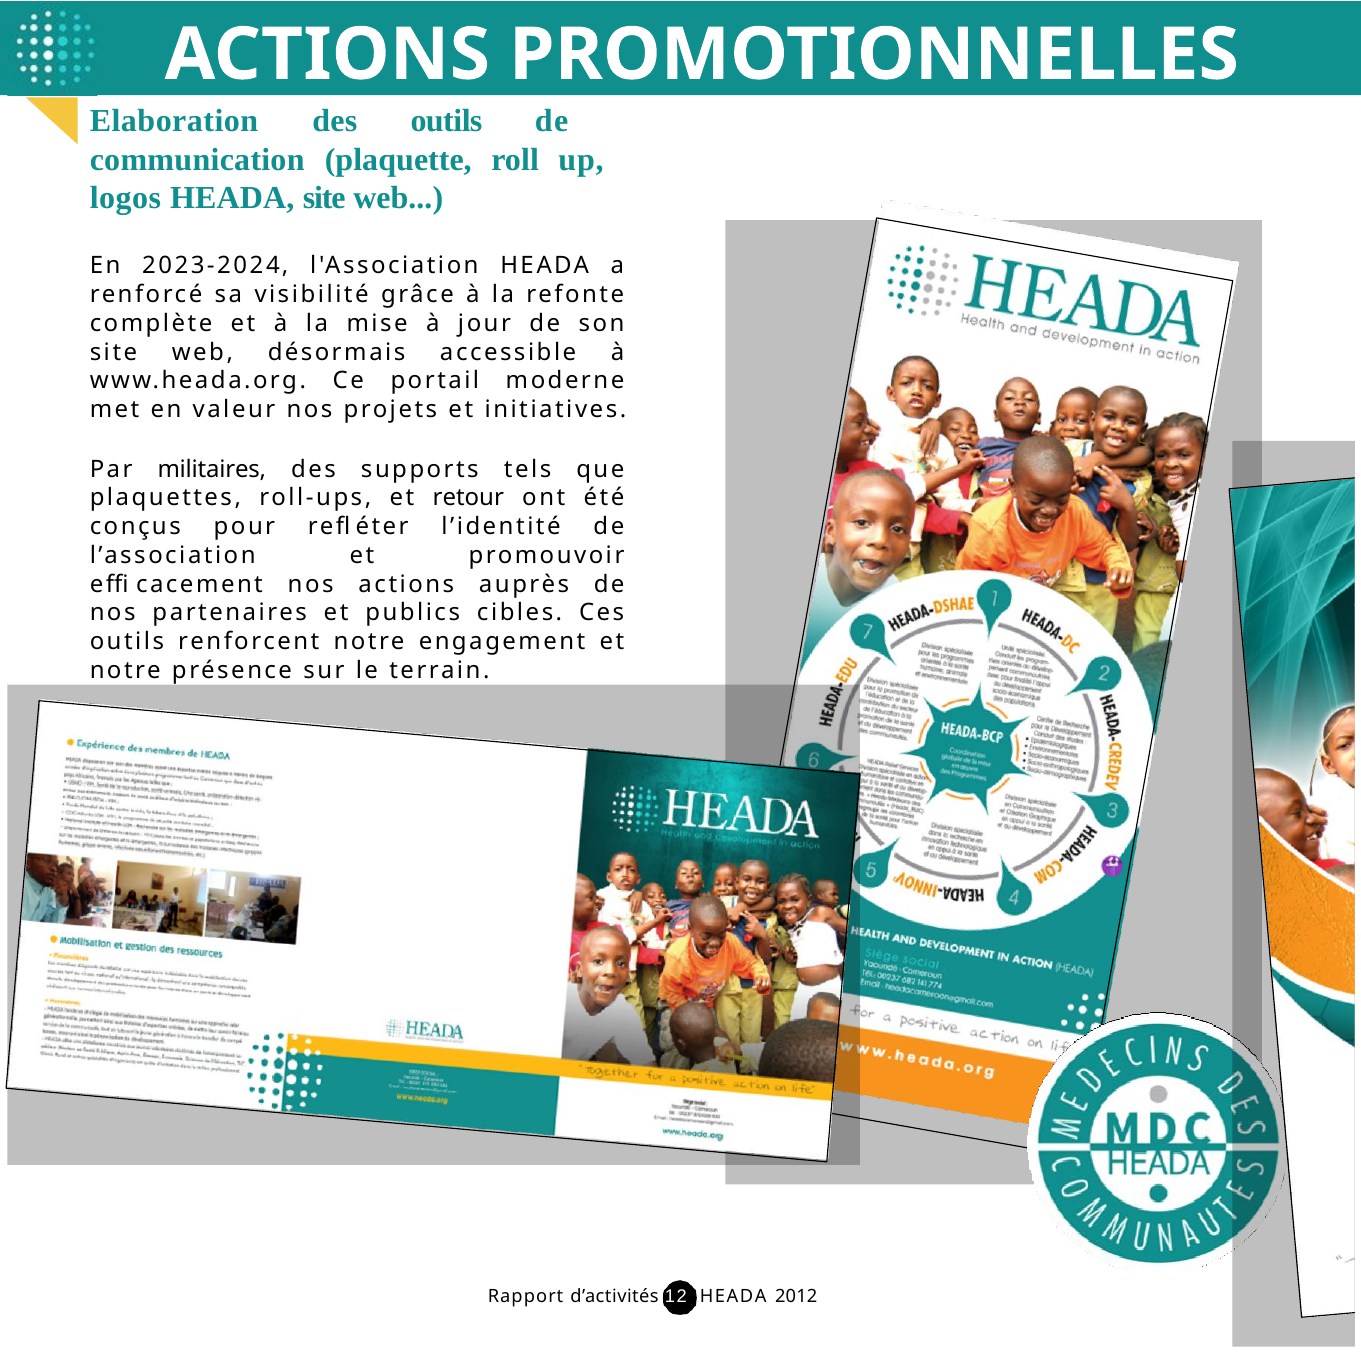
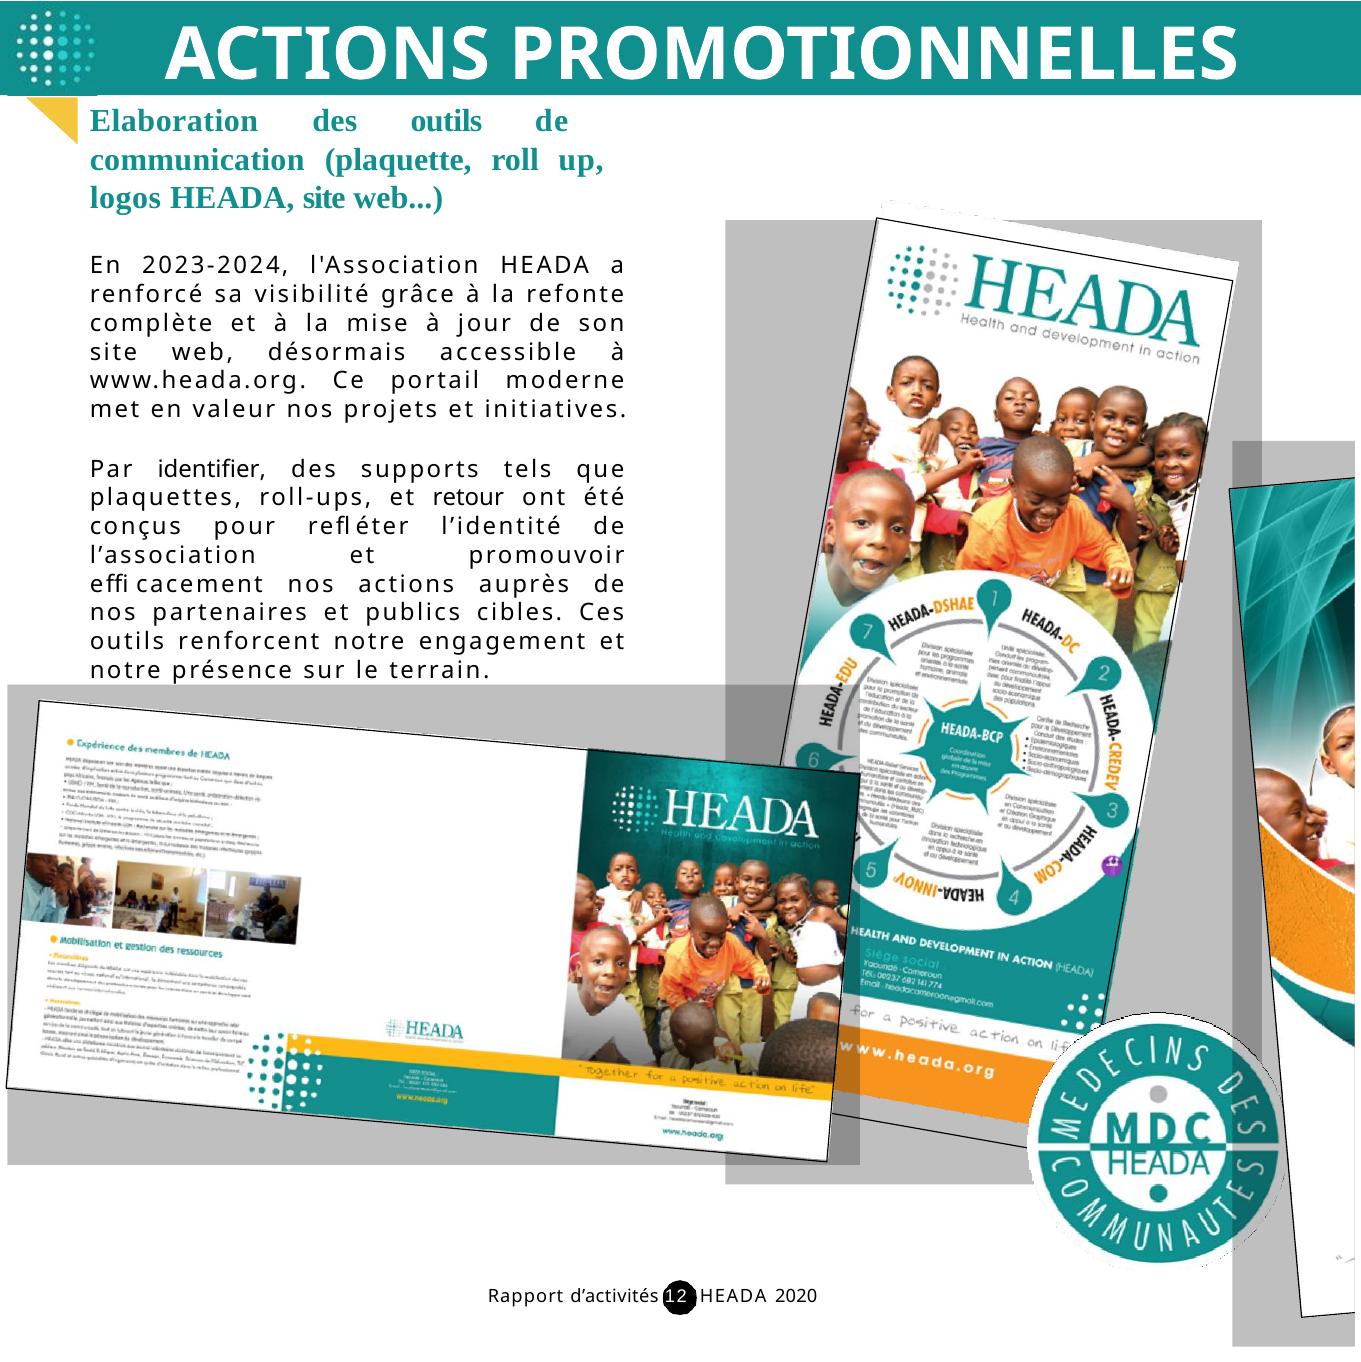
militaires: militaires -> identifier (212, 469)
2012: 2012 -> 2020 (796, 1297)
